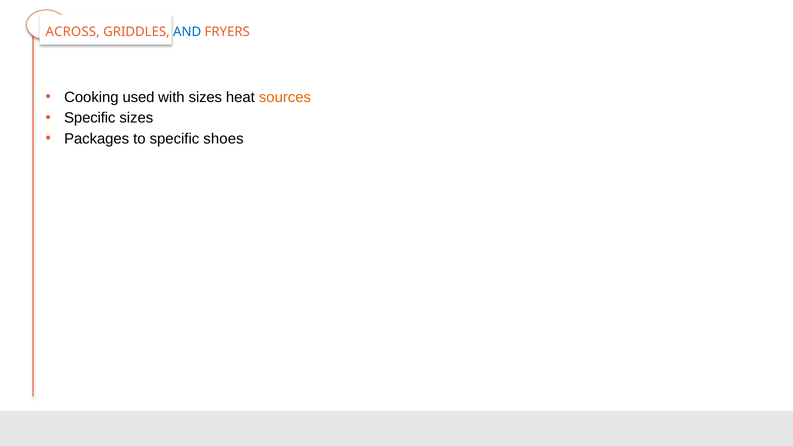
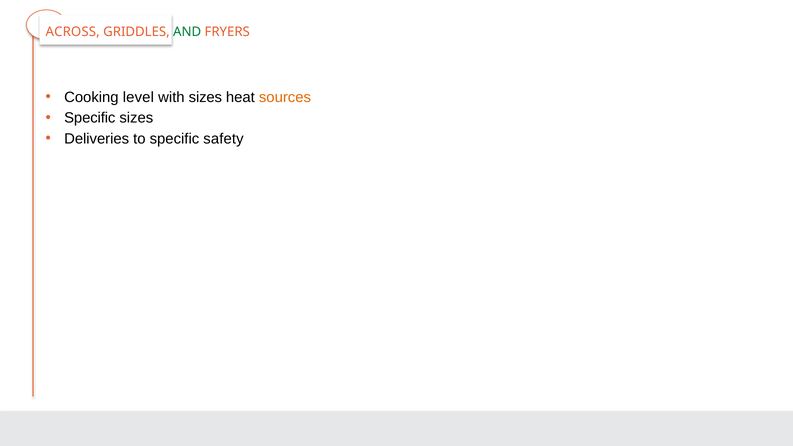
AND colour: blue -> green (187, 32)
used: used -> level (138, 97)
Packages: Packages -> Deliveries (97, 139)
shoes: shoes -> safety (224, 139)
